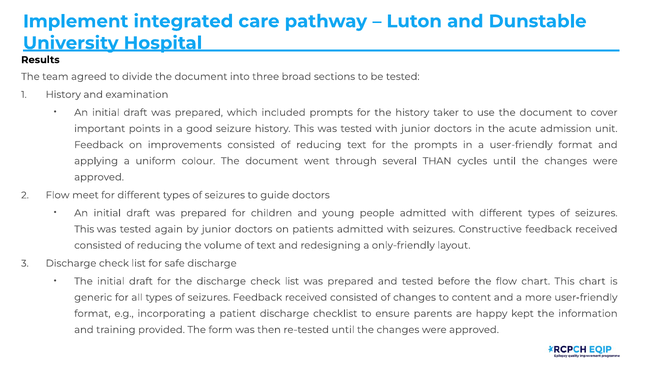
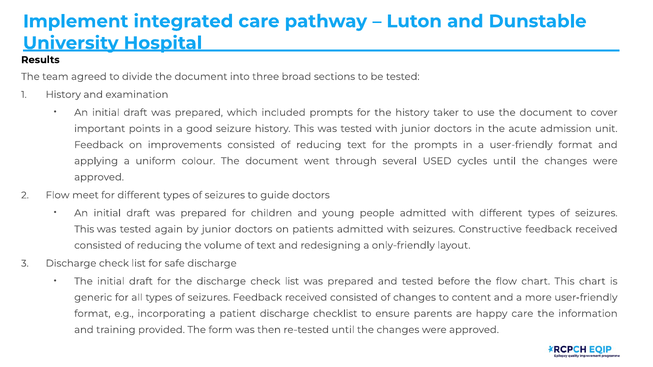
THAN: THAN -> USED (437, 161)
happy kept: kept -> care (522, 314)
